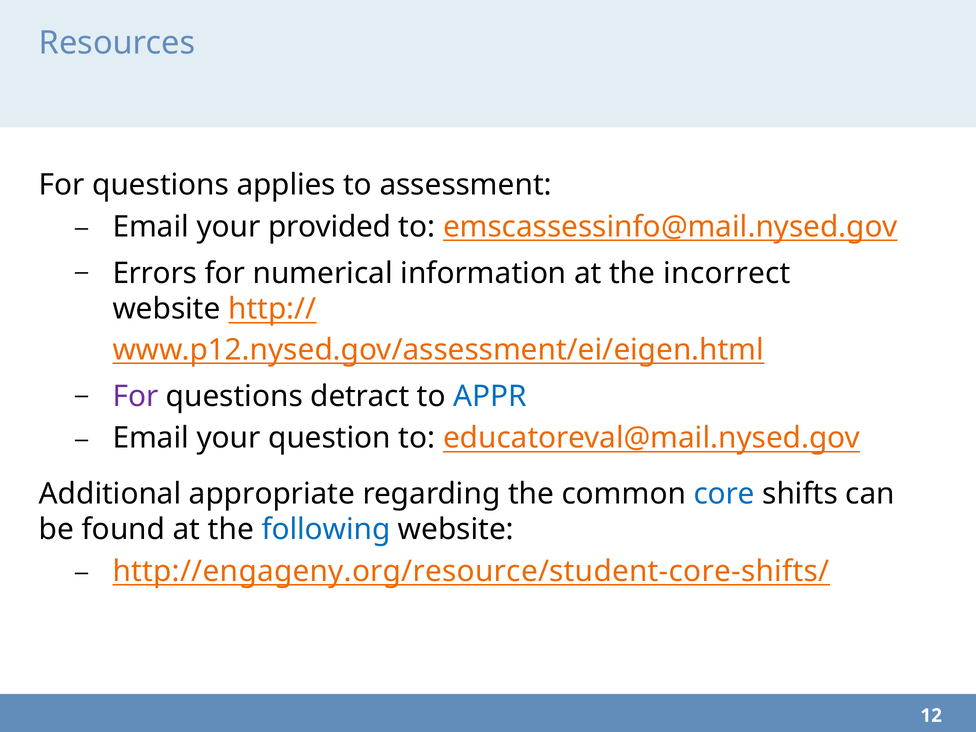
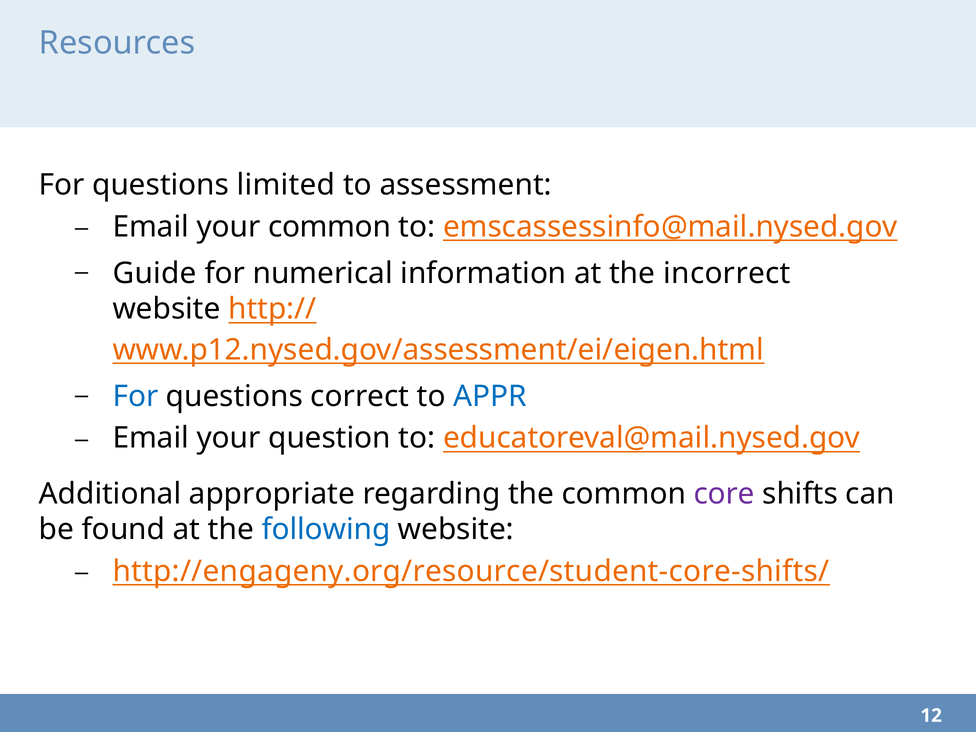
applies: applies -> limited (286, 185)
your provided: provided -> common (330, 227)
Errors: Errors -> Guide (155, 273)
For colour: purple -> blue (136, 396)
detract: detract -> correct (360, 396)
core colour: blue -> purple (724, 494)
